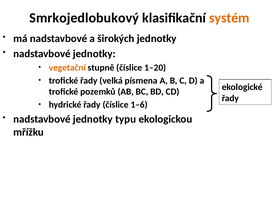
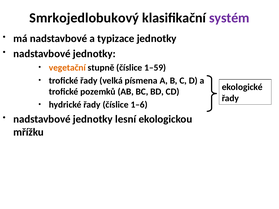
systém colour: orange -> purple (229, 18)
širokých: širokých -> typizace (116, 39)
1–20: 1–20 -> 1–59 (155, 68)
typu: typu -> lesní (126, 119)
